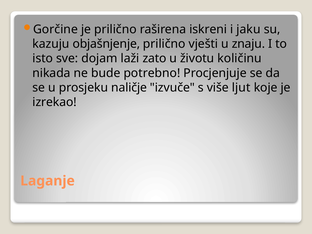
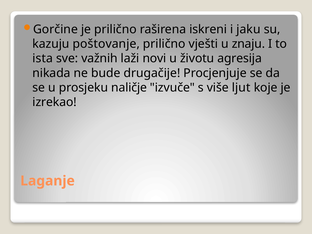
objašnjenje: objašnjenje -> poštovanje (106, 44)
isto: isto -> ista (43, 58)
dojam: dojam -> važnih (99, 58)
zato: zato -> novi (154, 58)
količinu: količinu -> agresija (240, 58)
potrebno: potrebno -> drugačije (152, 73)
